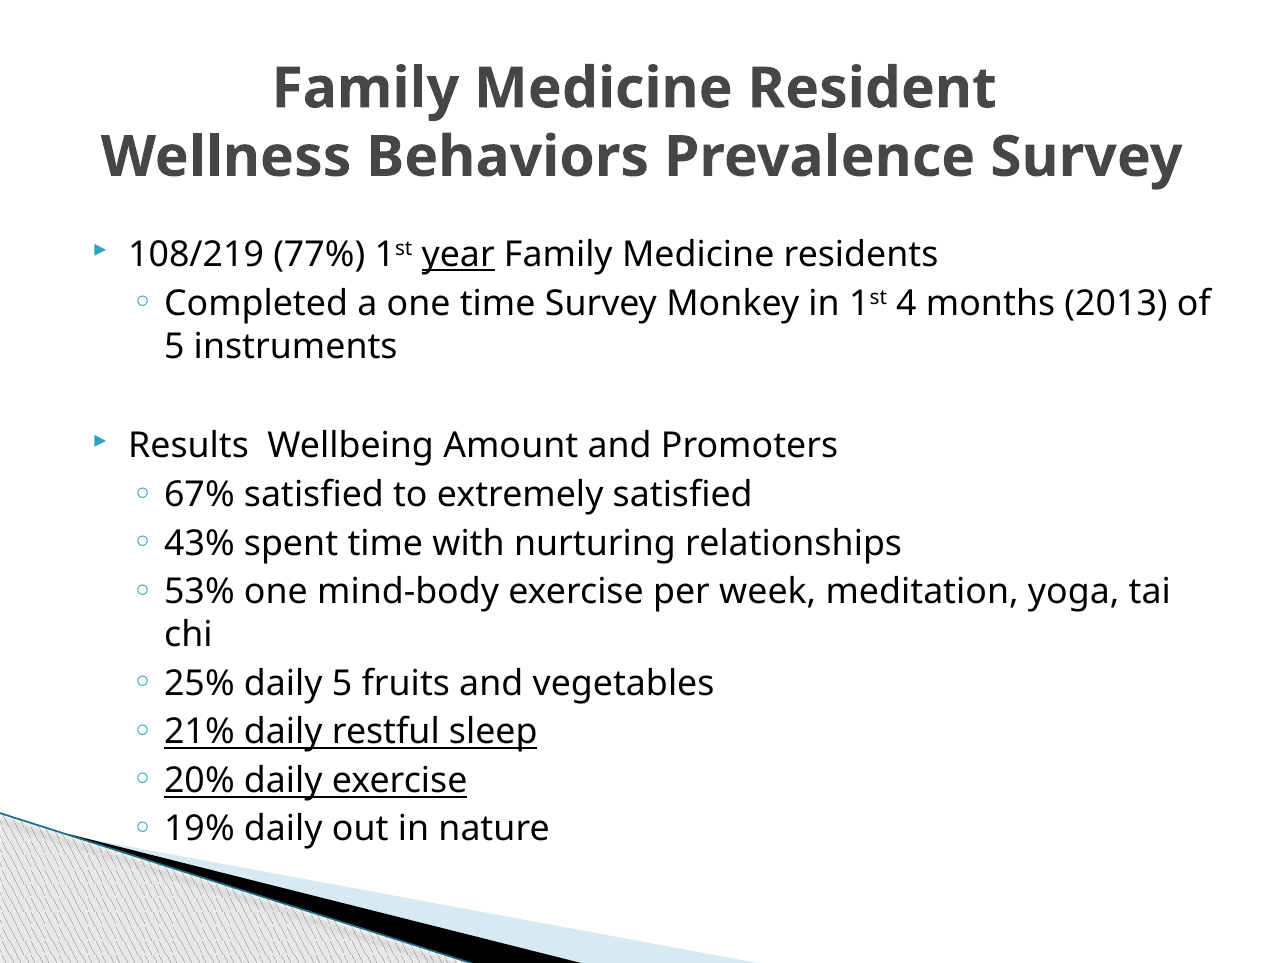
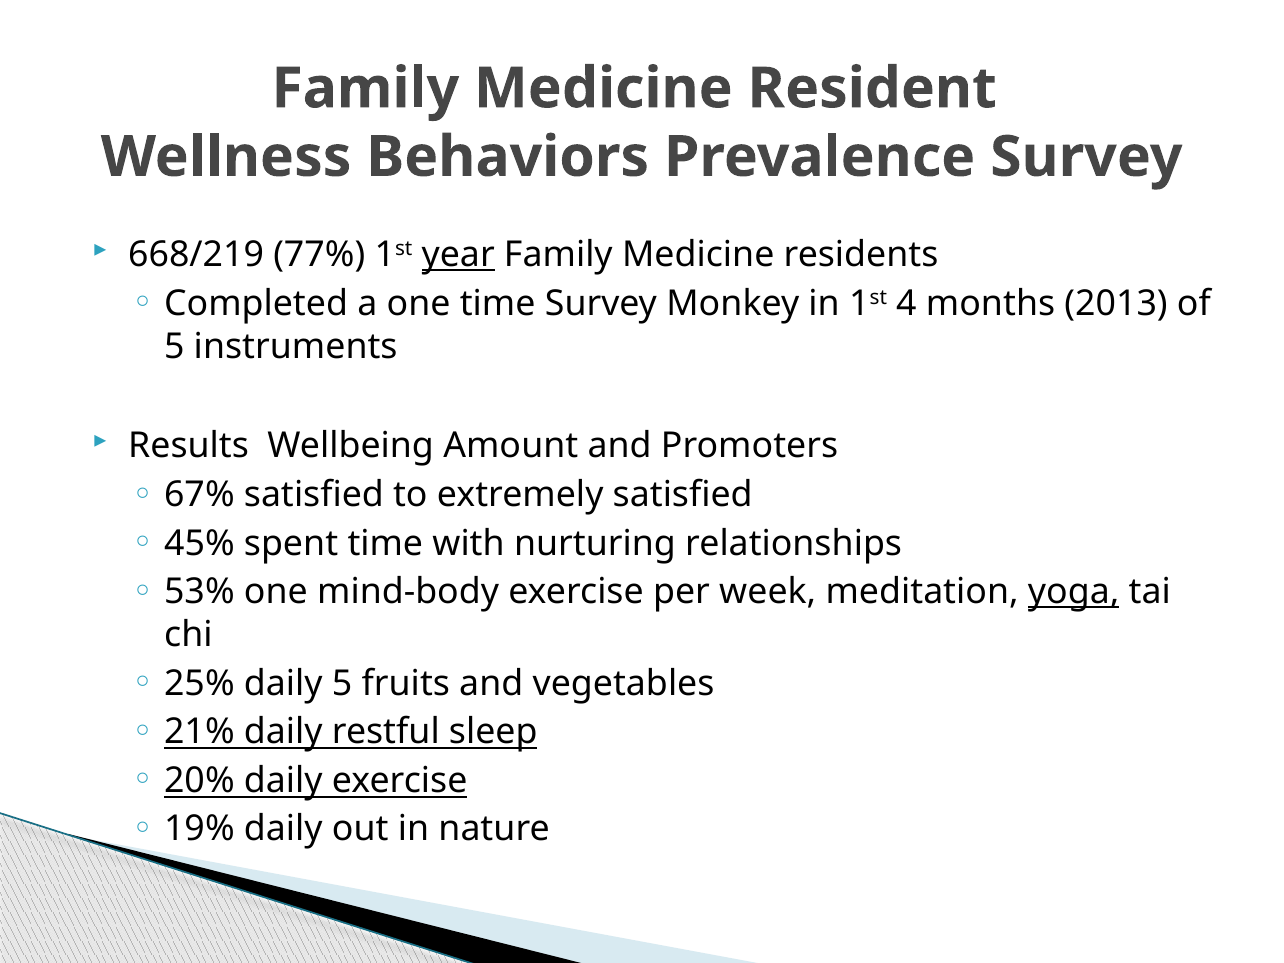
108/219: 108/219 -> 668/219 (196, 255)
43%: 43% -> 45% (199, 543)
yoga underline: none -> present (1074, 592)
